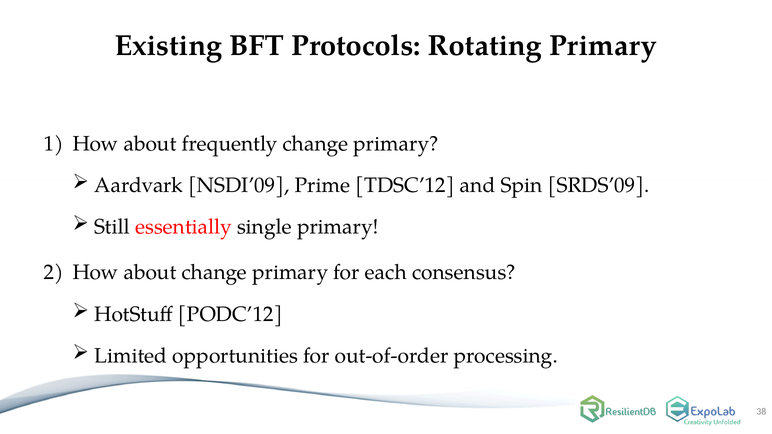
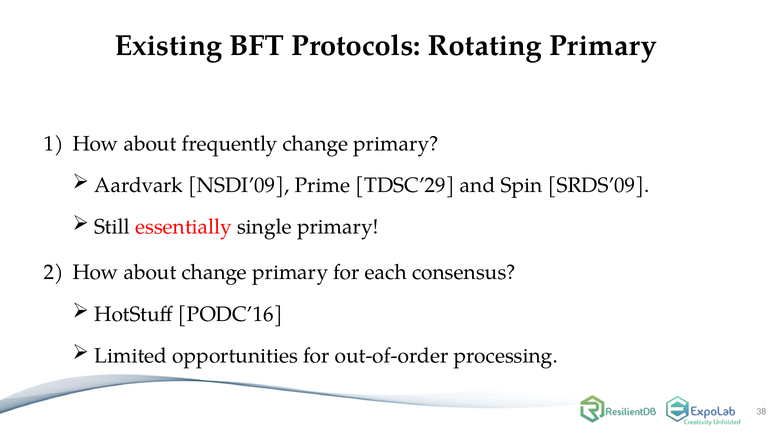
TDSC’12: TDSC’12 -> TDSC’29 (405, 185)
PODC’12: PODC’12 -> PODC’16 (230, 314)
